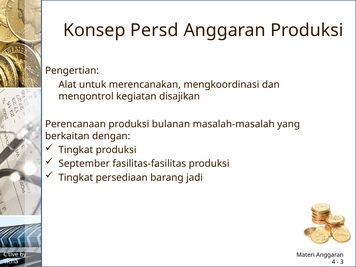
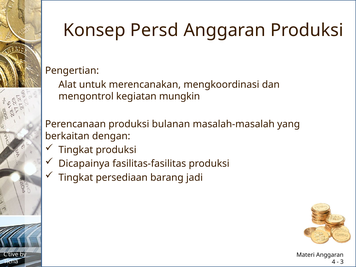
disajikan: disajikan -> mungkin (180, 96)
September: September -> Dicapainya (84, 164)
